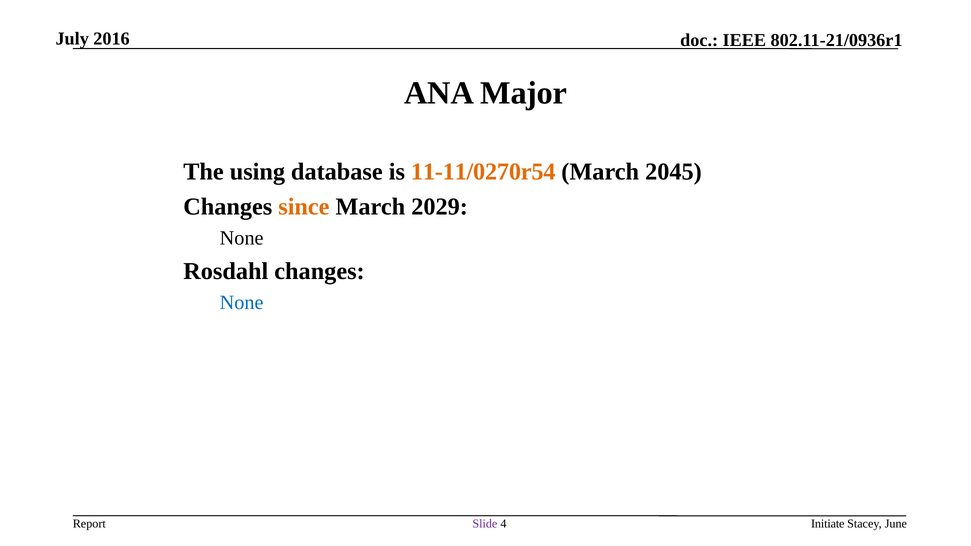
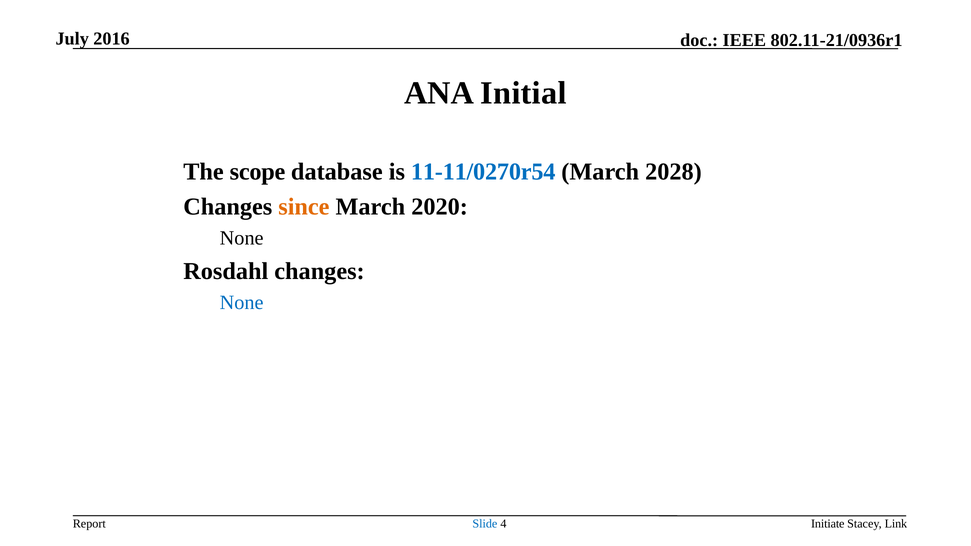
Major: Major -> Initial (523, 93)
using: using -> scope (258, 172)
11-11/0270r54 colour: orange -> blue (483, 172)
2045: 2045 -> 2028 (673, 172)
2029: 2029 -> 2020 (440, 207)
Slide colour: purple -> blue (485, 524)
June: June -> Link (896, 524)
